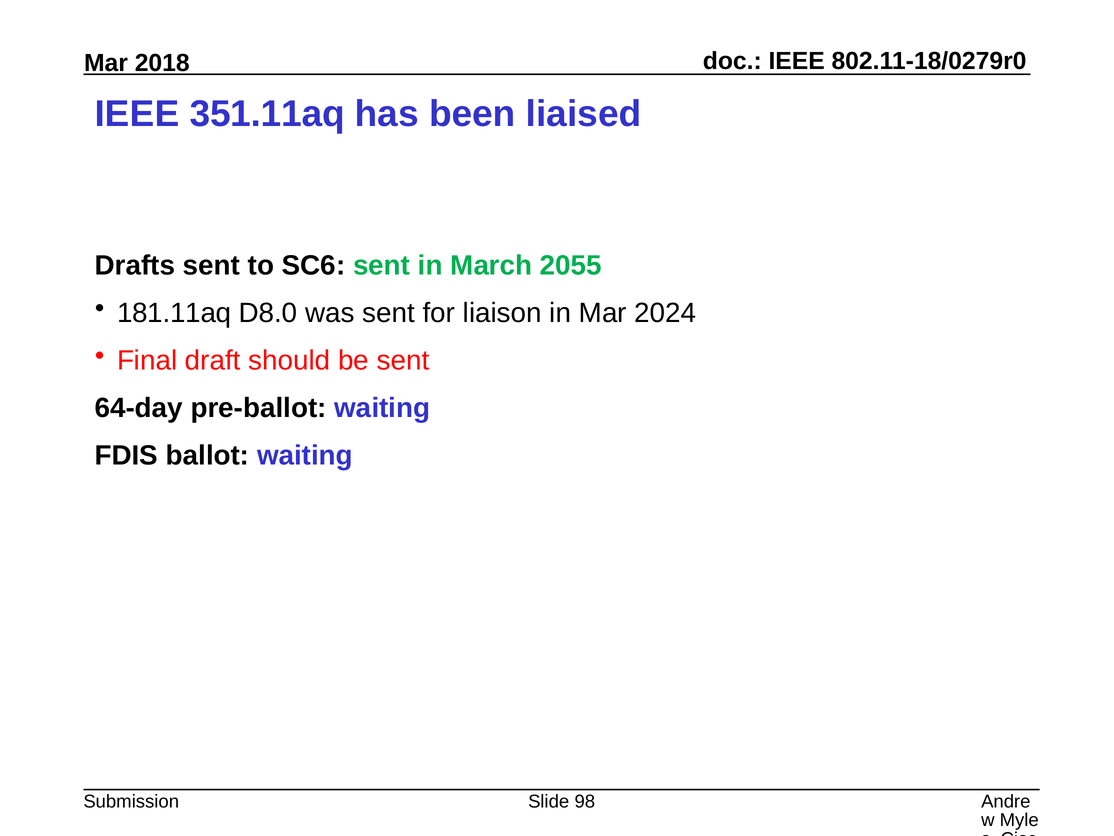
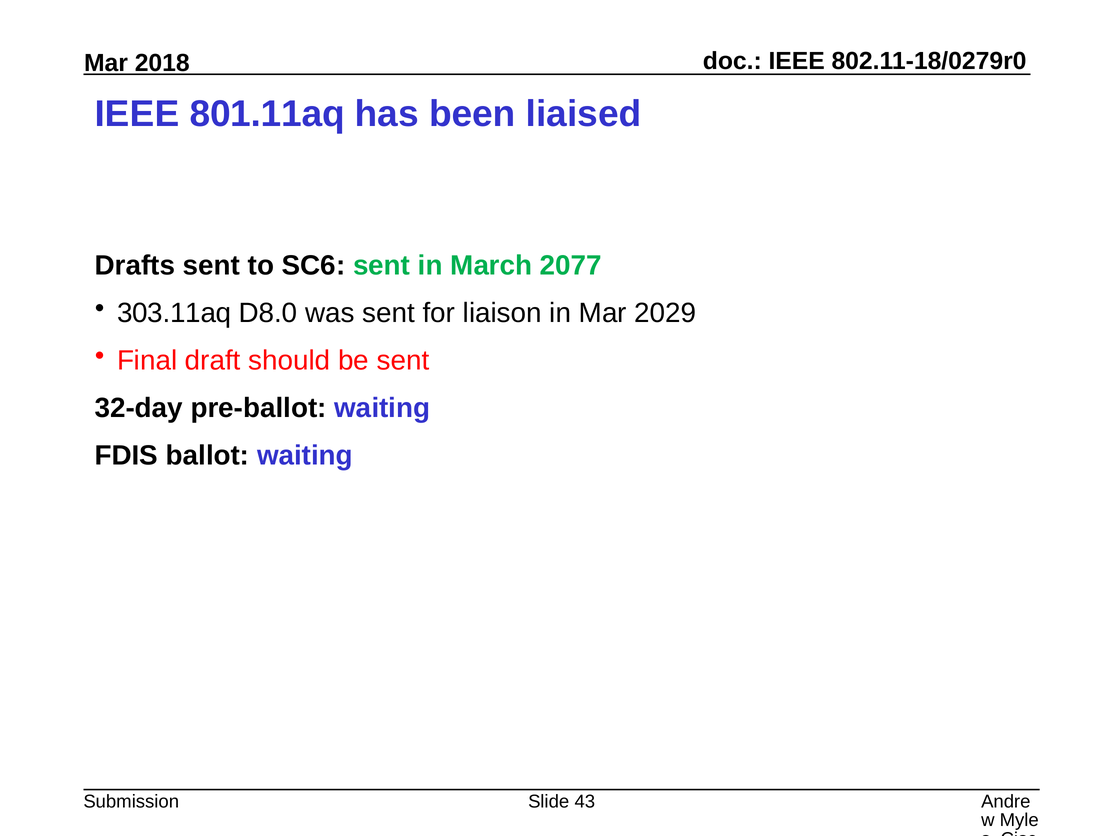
351.11aq: 351.11aq -> 801.11aq (267, 114)
2055: 2055 -> 2077 (571, 266)
181.11aq: 181.11aq -> 303.11aq (174, 313)
2024: 2024 -> 2029 (665, 313)
64-day: 64-day -> 32-day (139, 408)
98: 98 -> 43 (585, 801)
